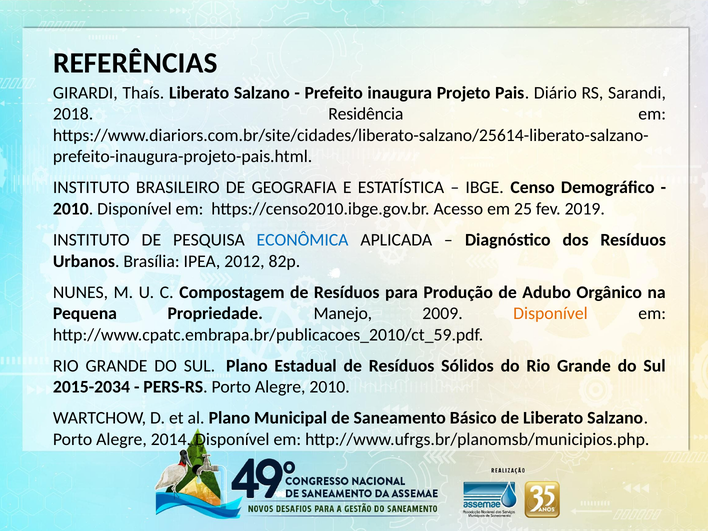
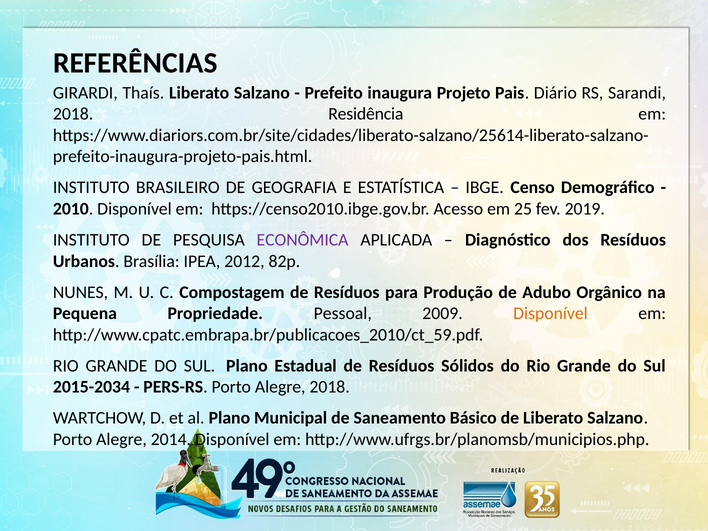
ECONÔMICA colour: blue -> purple (303, 240)
Manejo: Manejo -> Pessoal (343, 314)
Alegre 2010: 2010 -> 2018 (330, 387)
